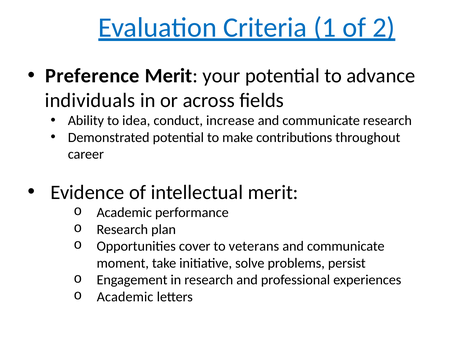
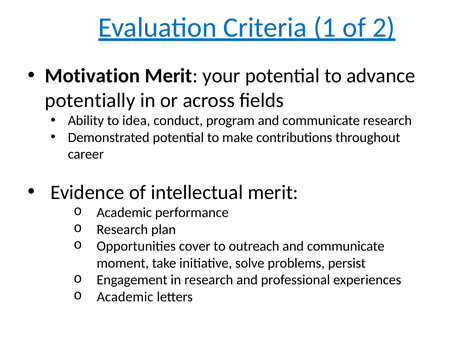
Preference: Preference -> Motivation (92, 76)
individuals: individuals -> potentially (90, 100)
increase: increase -> program (230, 121)
veterans: veterans -> outreach (254, 246)
